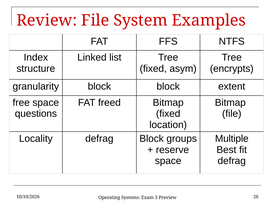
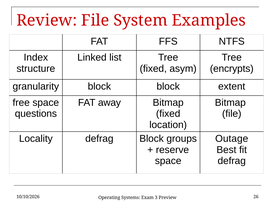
freed: freed -> away (109, 103)
Multiple: Multiple -> Outage (232, 139)
